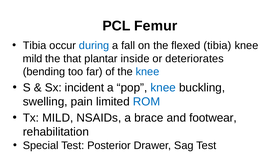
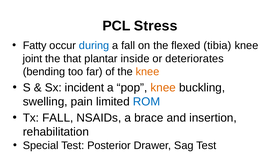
Femur: Femur -> Stress (156, 26)
Tibia: Tibia -> Fatty (35, 45)
mild: mild -> joint (33, 58)
knee colour: blue -> orange (148, 72)
knee colour: blue -> orange (163, 87)
Tx MILD: MILD -> FALL (58, 117)
footwear: footwear -> insertion (213, 117)
